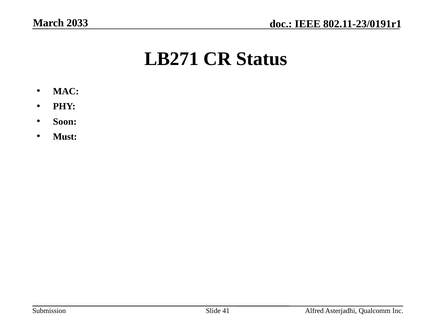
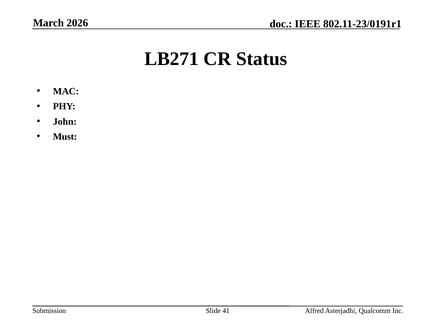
2033: 2033 -> 2026 (77, 23)
Soon: Soon -> John (65, 122)
